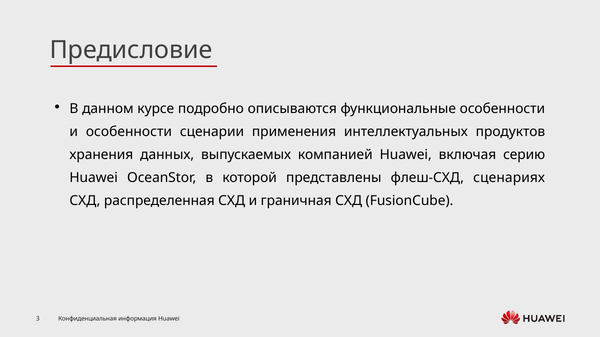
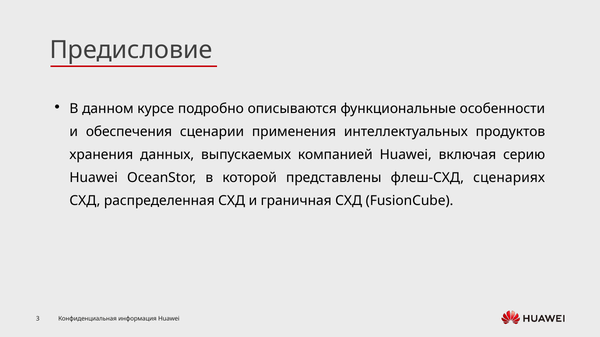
и особенности: особенности -> обеспечения (129, 132)
